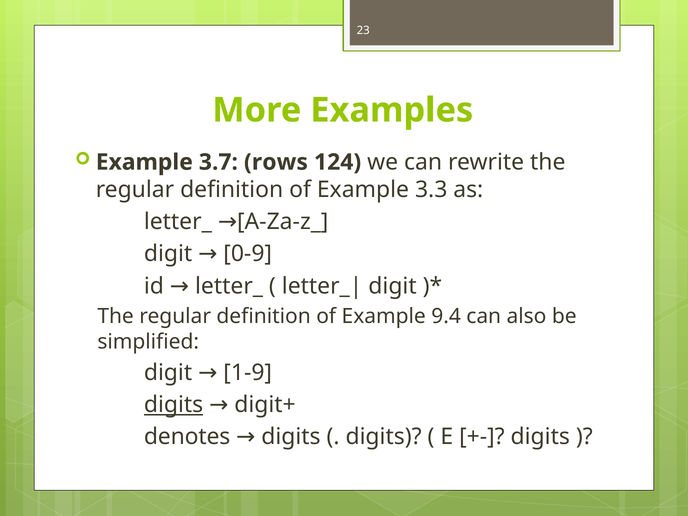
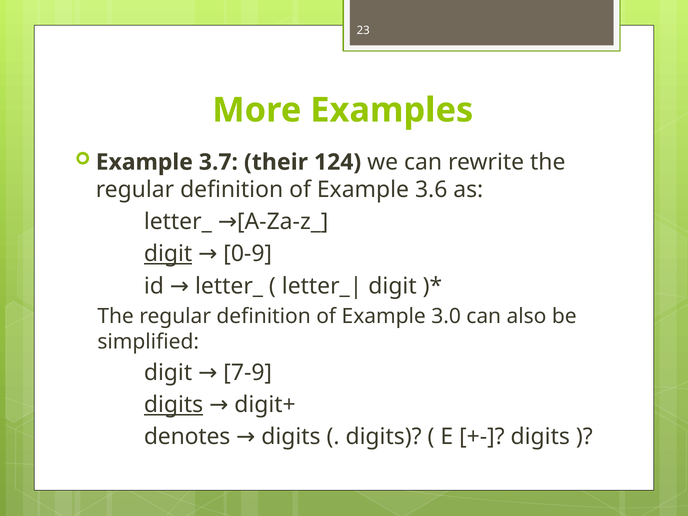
rows: rows -> their (276, 162)
3.3: 3.3 -> 3.6 (431, 190)
digit underline: none -> present (168, 254)
9.4: 9.4 -> 3.0 (446, 316)
1-9: 1-9 -> 7-9 (248, 373)
